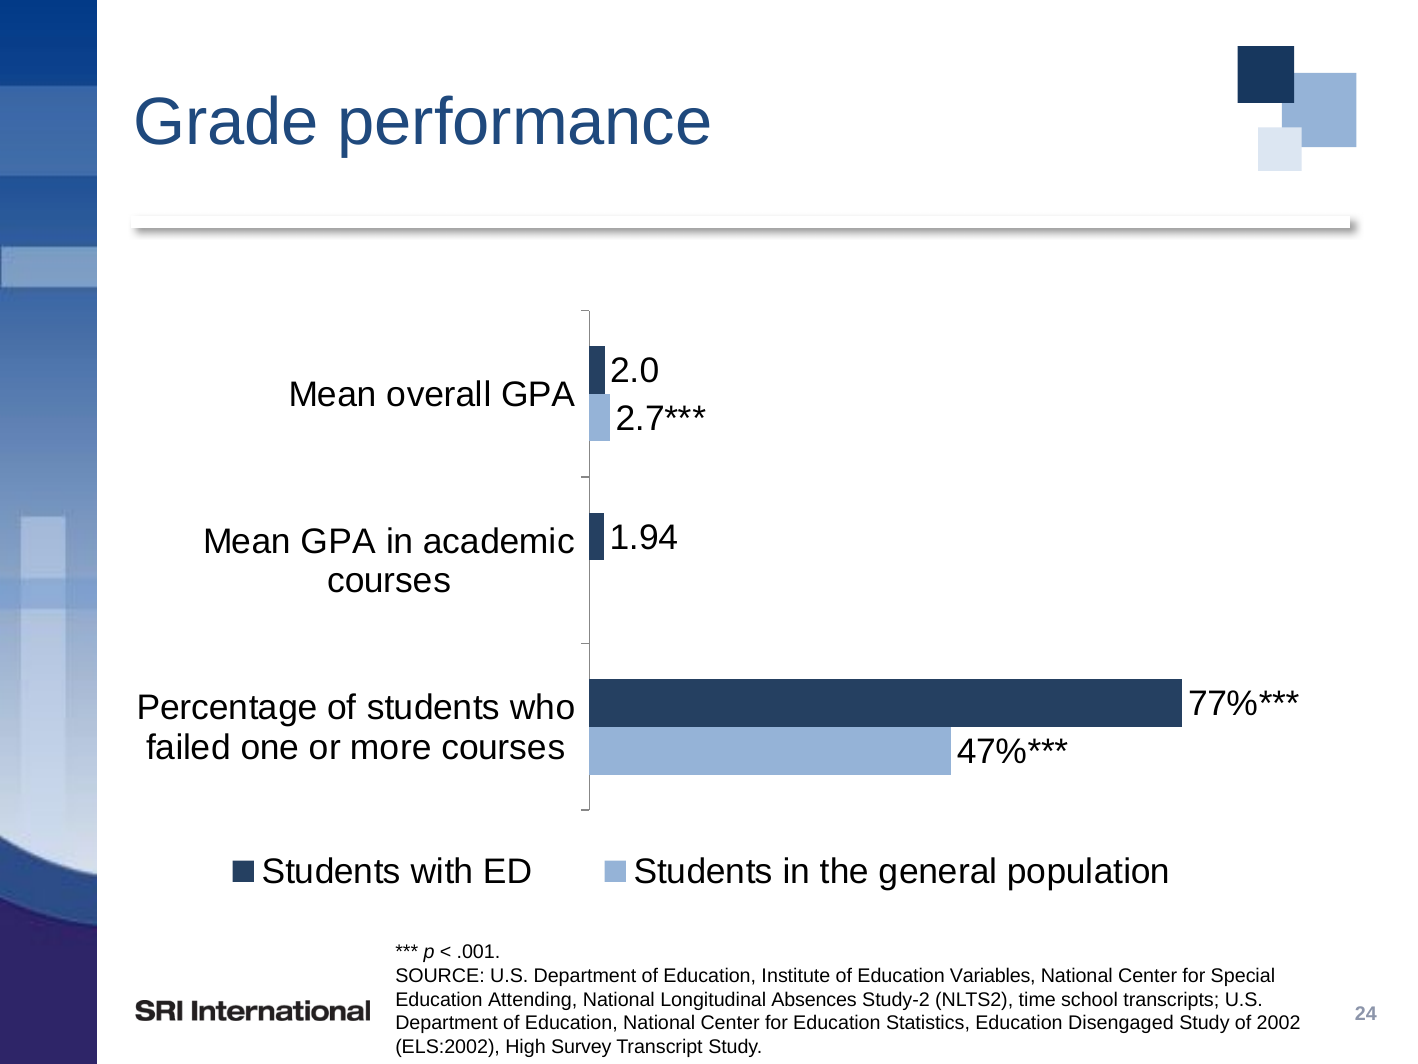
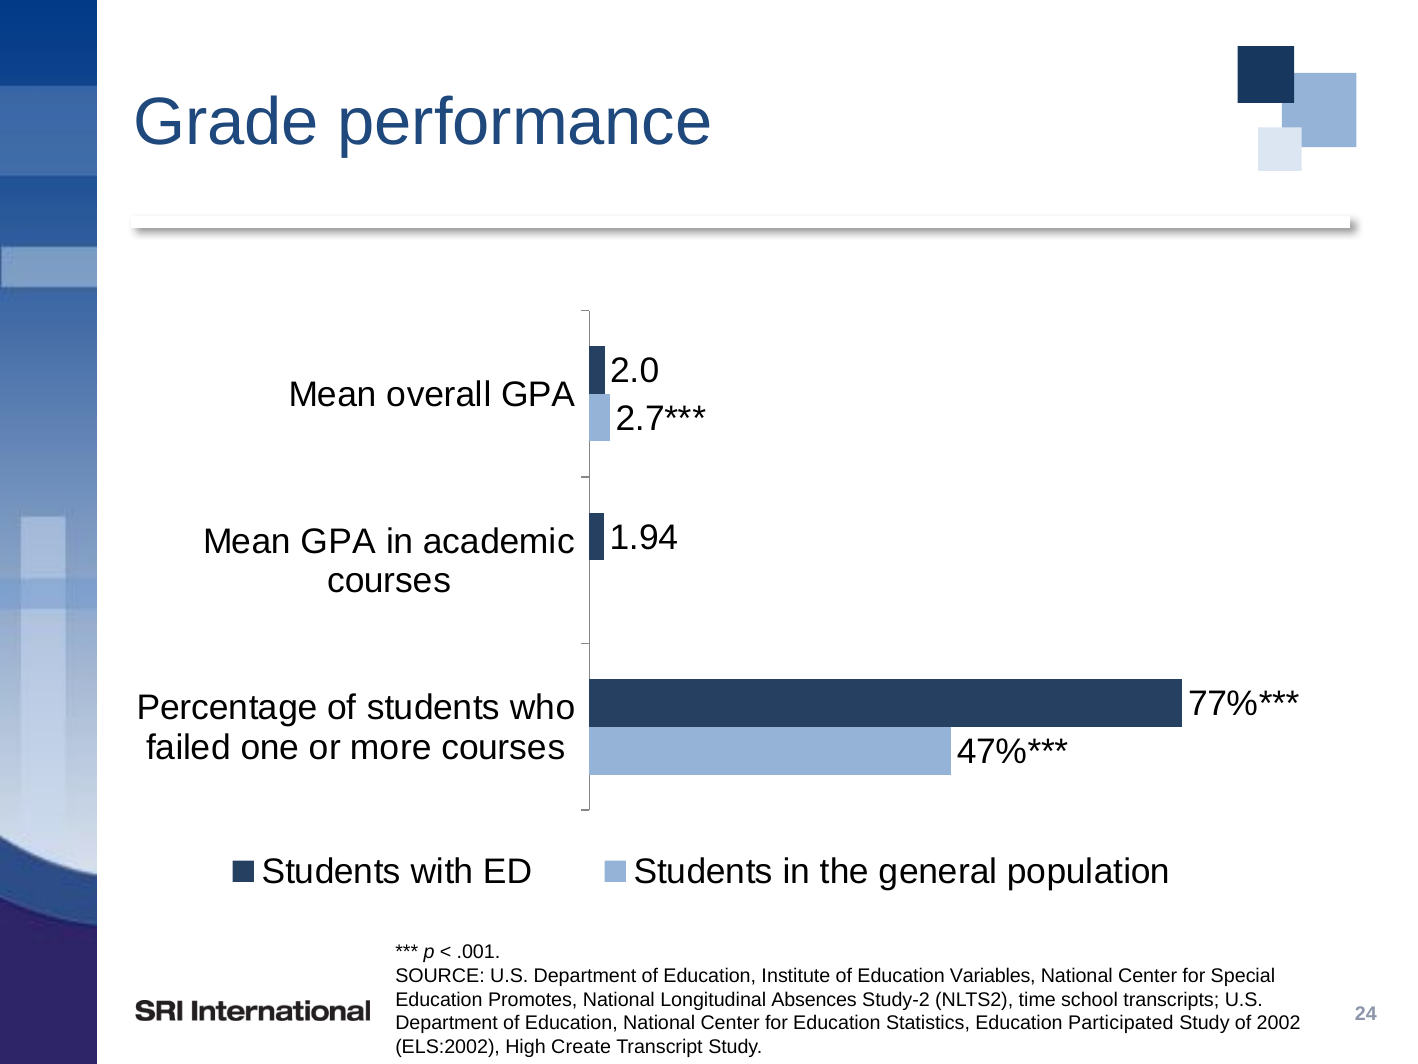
Attending: Attending -> Promotes (533, 999)
Disengaged: Disengaged -> Participated (1121, 1023)
Survey: Survey -> Create (581, 1046)
